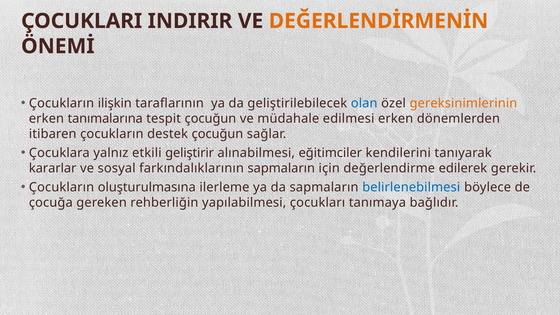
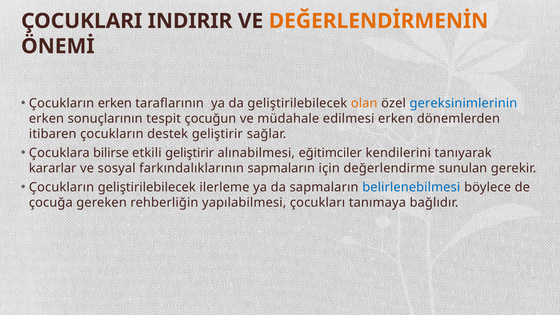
Çocukların ilişkin: ilişkin -> erken (115, 103)
olan colour: blue -> orange (364, 103)
gereksinimlerinin colour: orange -> blue (463, 103)
tanımalarına: tanımalarına -> sonuçlarının (105, 119)
destek çocuğun: çocuğun -> geliştirir (217, 134)
yalnız: yalnız -> bilirse (111, 153)
edilerek: edilerek -> sunulan (463, 168)
Çocukların oluşturulmasına: oluşturulmasına -> geliştirilebilecek (147, 187)
